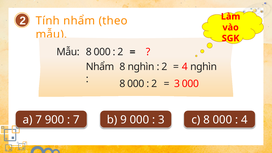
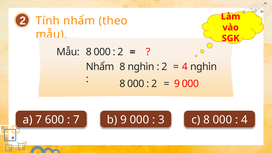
3: 3 -> 9 (177, 84)
900: 900 -> 600 (55, 120)
